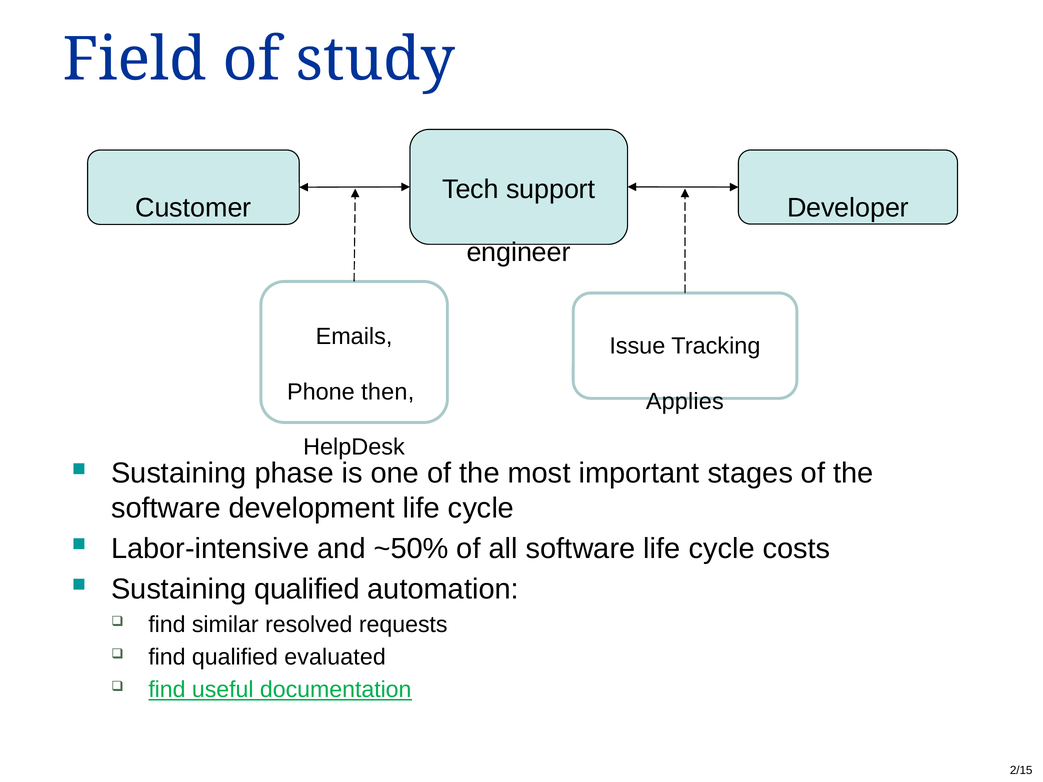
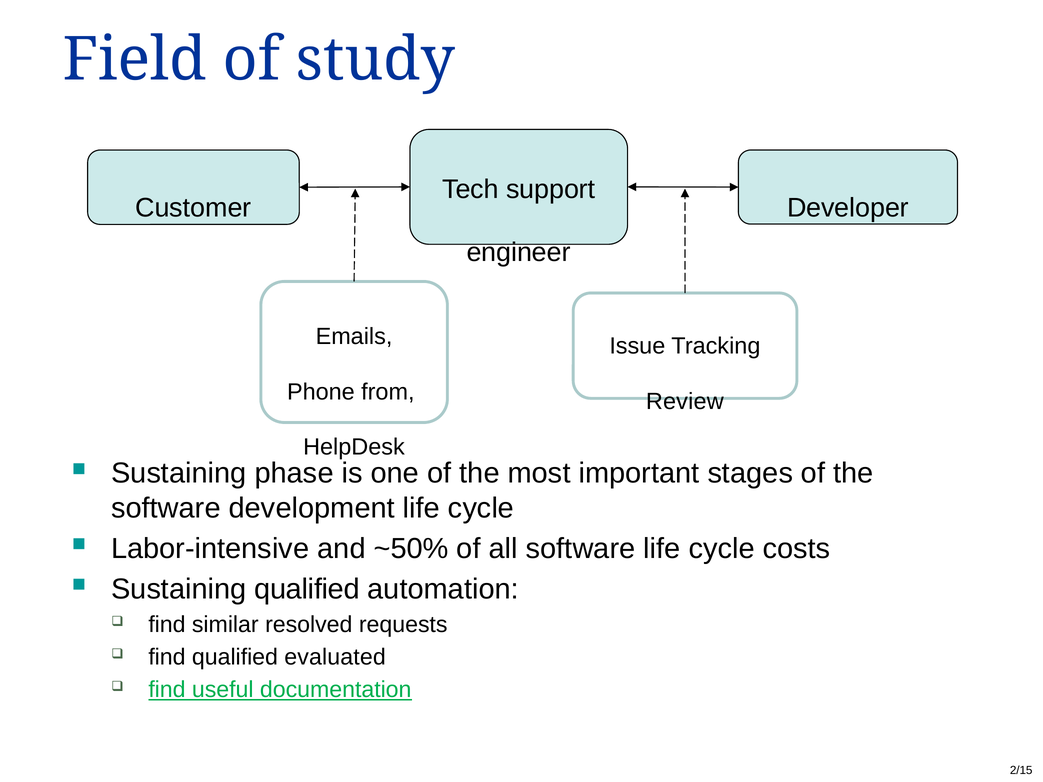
then: then -> from (388, 392)
Applies: Applies -> Review (685, 402)
